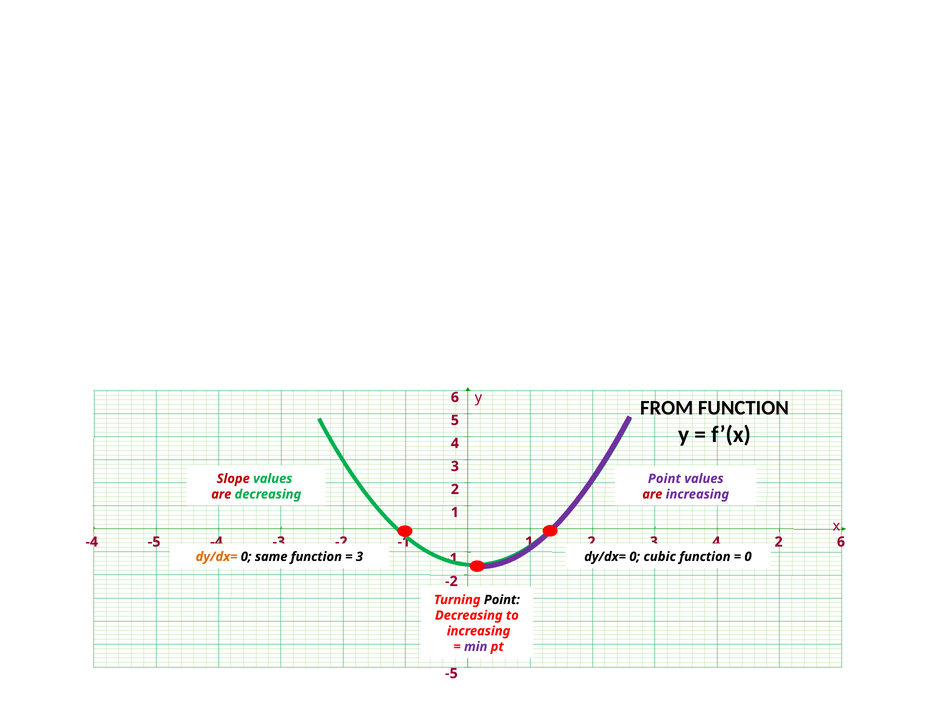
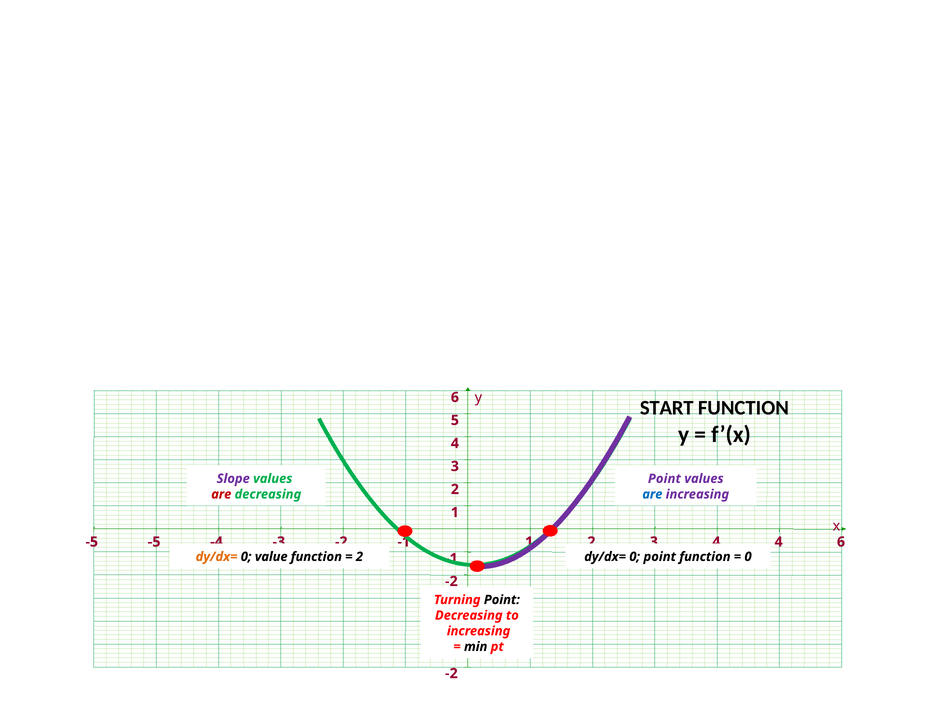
FROM: FROM -> START (667, 408)
Slope colour: red -> purple (233, 478)
are colour: red -> blue (652, 494)
-4: -4 -> -5 (92, 541)
2: 2 -> 4 (779, 541)
same: same -> value (271, 556)
3: 3 -> 2 (359, 556)
cubic: cubic -> point (660, 556)
min colour: purple -> black (476, 646)
-5: -5 -> -2 (451, 673)
